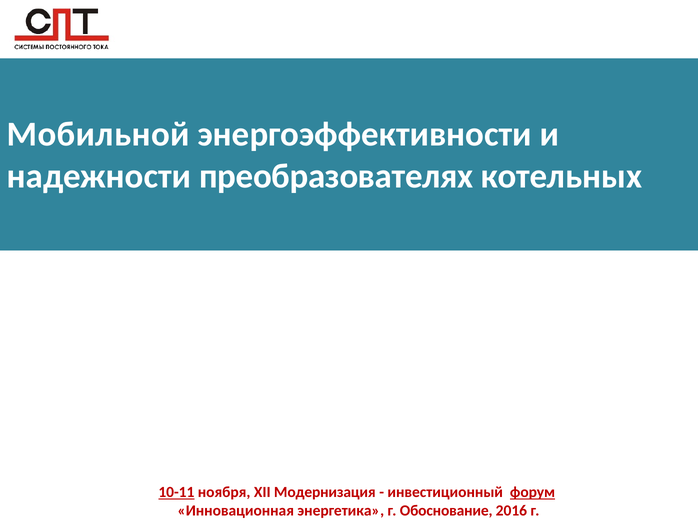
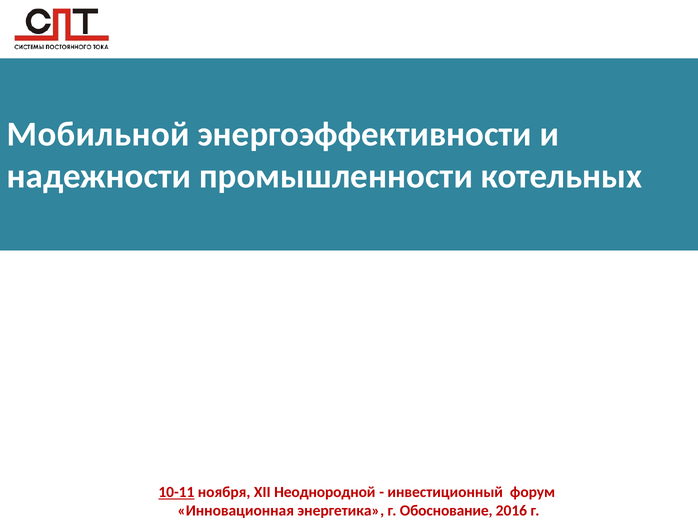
преобразователях: преобразователях -> промышленности (336, 176)
Модернизация: Модернизация -> Неоднородной (325, 493)
форум underline: present -> none (533, 493)
